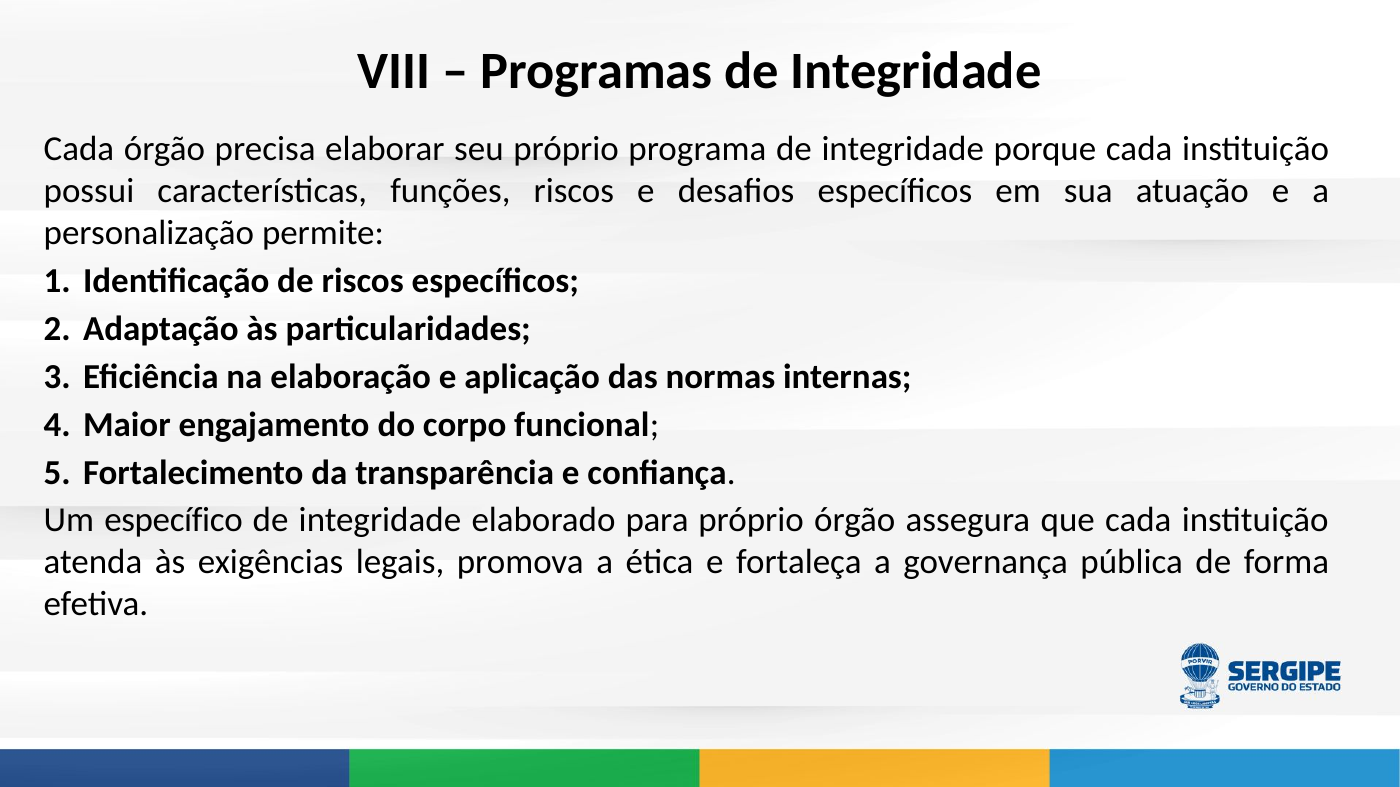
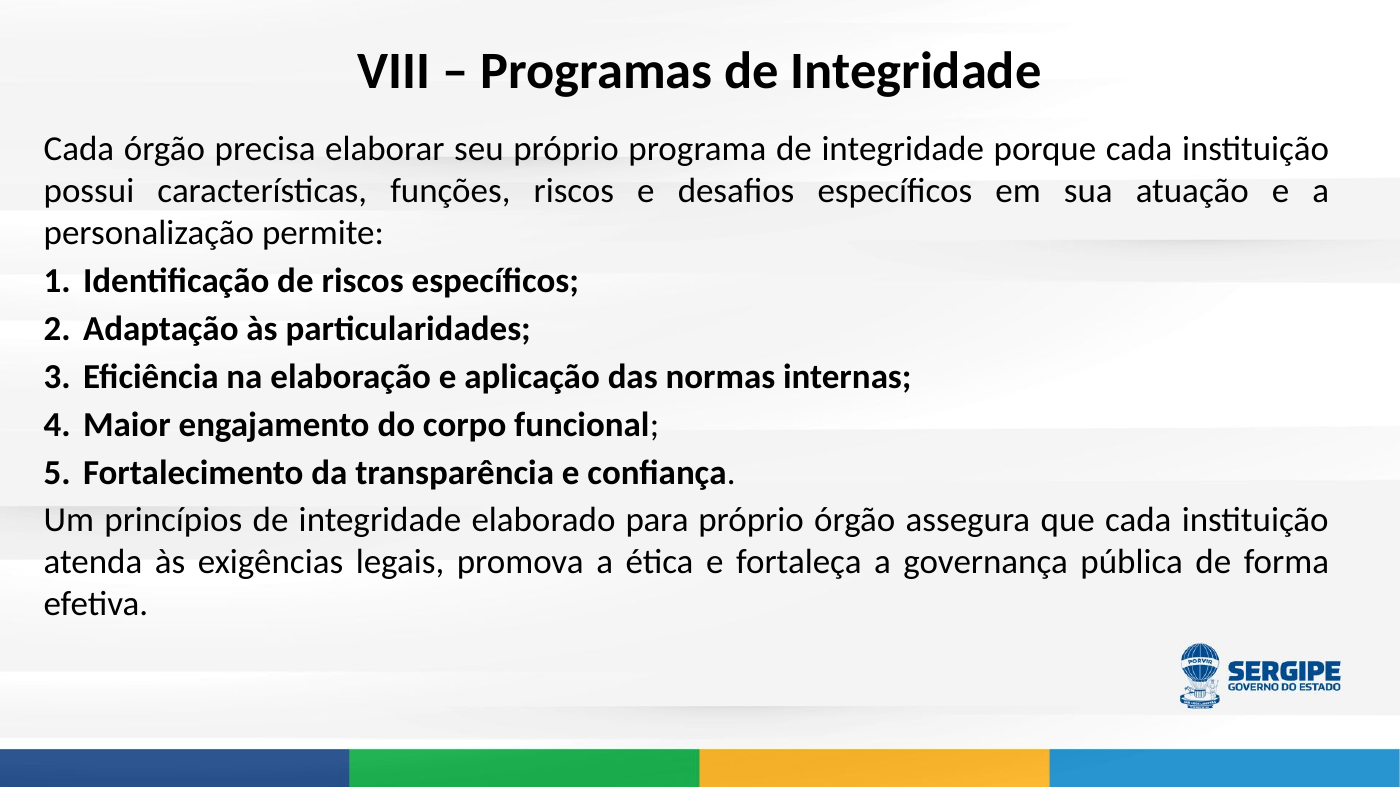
específico: específico -> princípios (173, 521)
